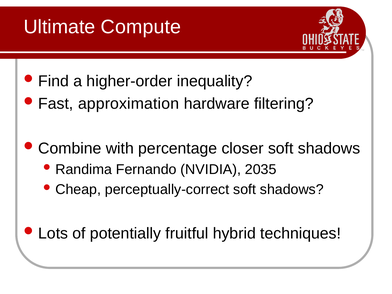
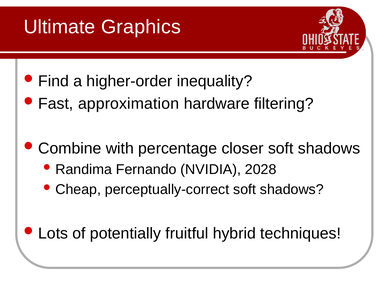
Compute: Compute -> Graphics (141, 27)
2035: 2035 -> 2028 (261, 169)
